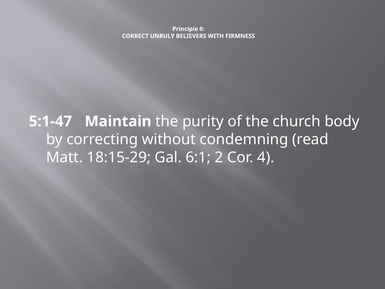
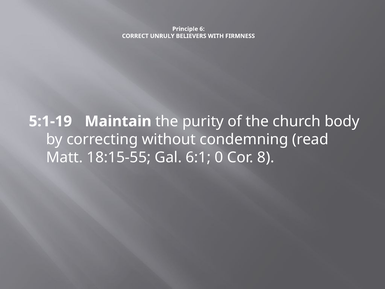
5:1-47: 5:1-47 -> 5:1-19 (50, 121)
18:15-29: 18:15-29 -> 18:15-55 (119, 157)
2: 2 -> 0 (219, 157)
4: 4 -> 8 (266, 157)
